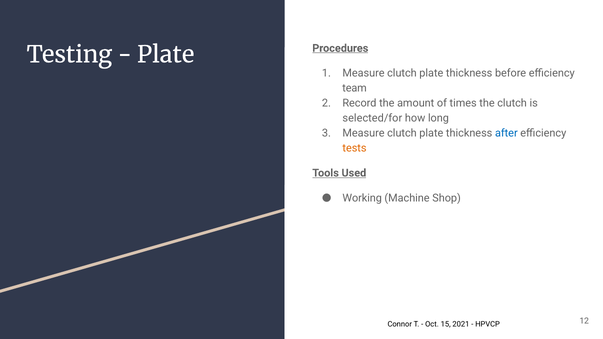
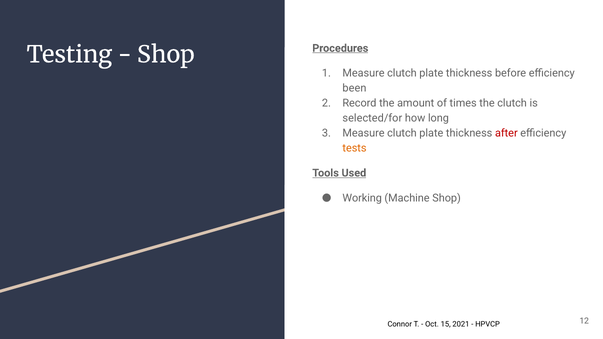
Plate: Plate -> Shop (166, 55)
team: team -> been (354, 88)
after colour: blue -> red (506, 133)
